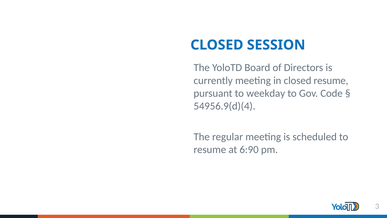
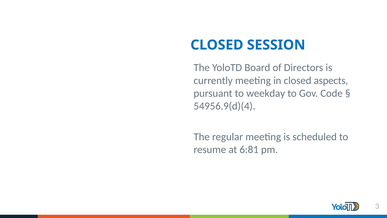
closed resume: resume -> aspects (331, 80)
6:90: 6:90 -> 6:81 (249, 149)
